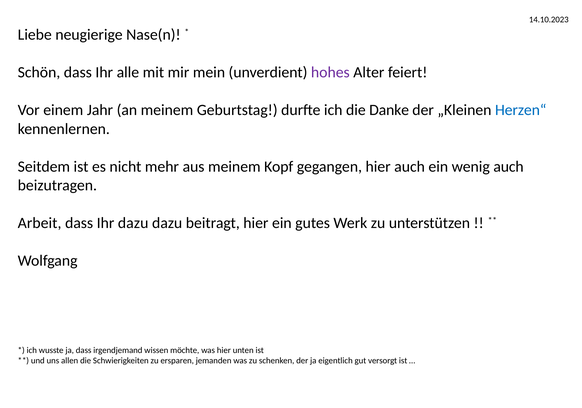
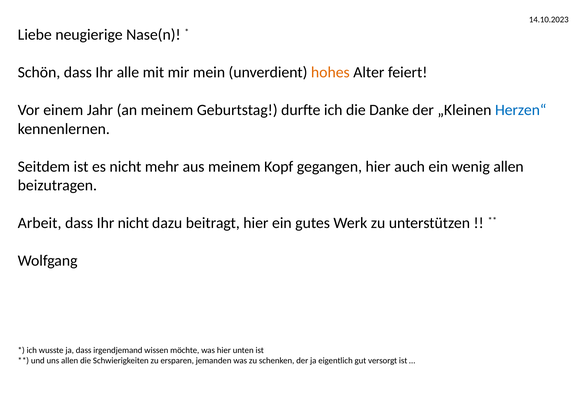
hohes colour: purple -> orange (330, 72)
wenig auch: auch -> allen (509, 167)
Ihr dazu: dazu -> nicht (133, 223)
